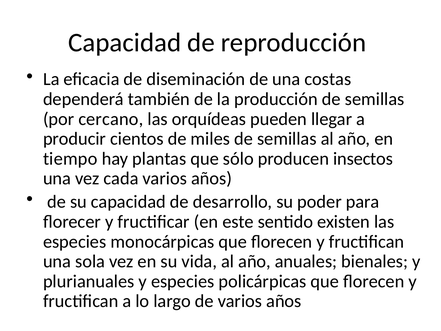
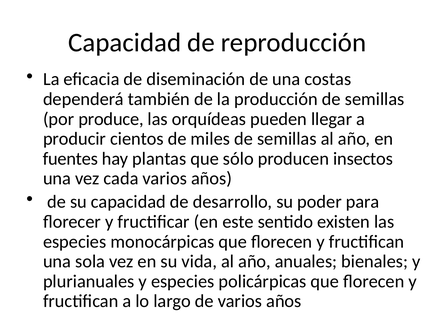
cercano: cercano -> produce (111, 119)
tiempo: tiempo -> fuentes (70, 159)
